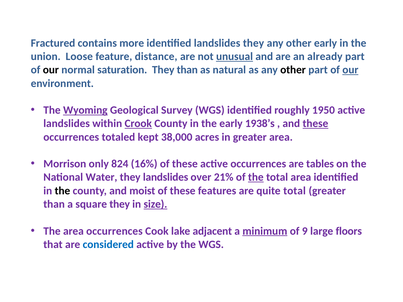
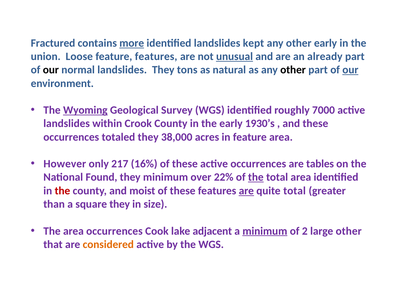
more underline: none -> present (132, 43)
landslides they: they -> kept (253, 43)
feature distance: distance -> features (156, 56)
normal saturation: saturation -> landslides (122, 70)
They than: than -> tons (187, 70)
1950: 1950 -> 7000 (324, 110)
Crook underline: present -> none (138, 124)
1938’s: 1938’s -> 1930’s (260, 124)
these underline: present -> none (315, 124)
totaled kept: kept -> they (148, 137)
in greater: greater -> feature (250, 137)
Morrison: Morrison -> However (65, 164)
824: 824 -> 217 (120, 164)
Water: Water -> Found (101, 177)
they landslides: landslides -> minimum (166, 177)
21%: 21% -> 22% (224, 177)
the colour: black -> red (62, 191)
are underline: none -> present (246, 191)
size underline: present -> none (155, 204)
9: 9 -> 2 (305, 231)
large floors: floors -> other (349, 231)
considered colour: blue -> orange (108, 245)
